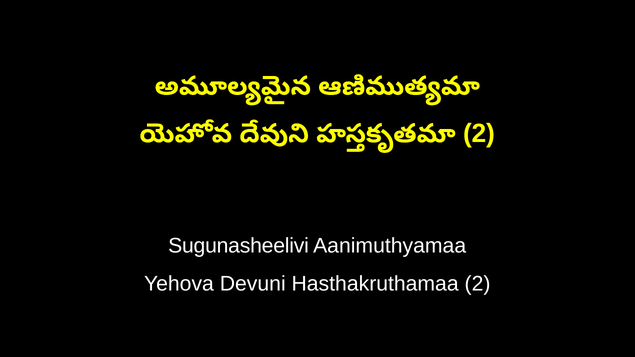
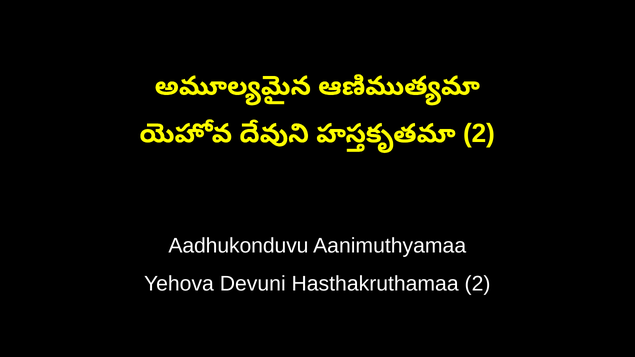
Sugunasheelivi: Sugunasheelivi -> Aadhukonduvu (238, 246)
